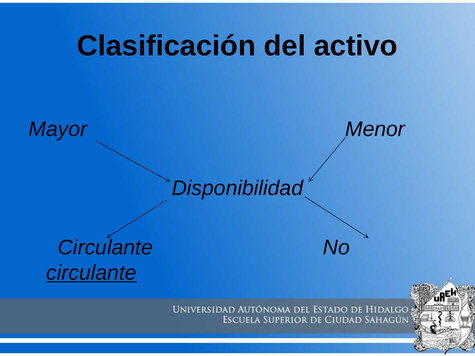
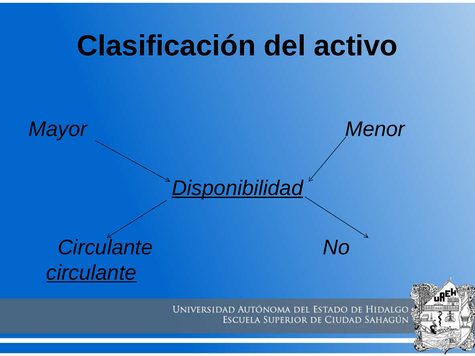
Disponibilidad underline: none -> present (237, 188)
